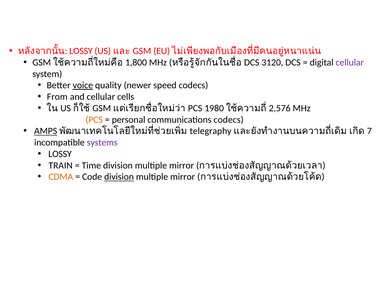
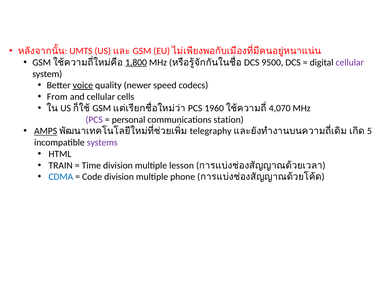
LOSSY: LOSSY -> UMTS (81, 51)
1,800 underline: none -> present (136, 63)
3120: 3120 -> 9500 (272, 63)
1980: 1980 -> 1960 (214, 108)
2,576: 2,576 -> 4,070 (280, 108)
PCS colour: orange -> purple (94, 120)
communications codecs: codecs -> station (229, 120)
7: 7 -> 5 (369, 131)
LOSSY: LOSSY -> HTML (60, 154)
Time division multiple mirror: mirror -> lesson (182, 166)
CDMA colour: orange -> blue (61, 177)
division underline: present -> none (119, 177)
mirror: mirror -> phone (183, 177)
